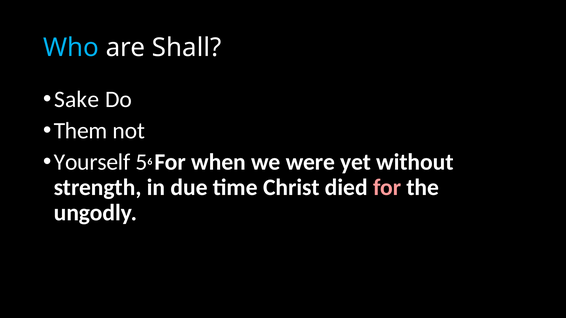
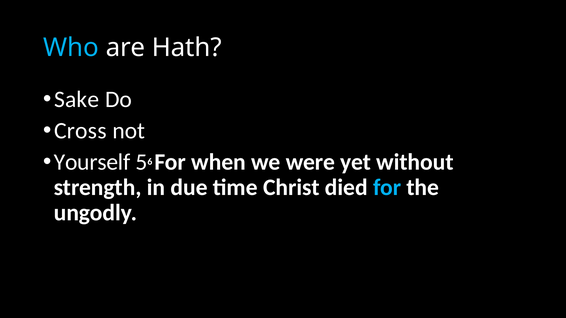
Shall: Shall -> Hath (187, 48)
Them: Them -> Cross (80, 131)
for colour: pink -> light blue (387, 188)
